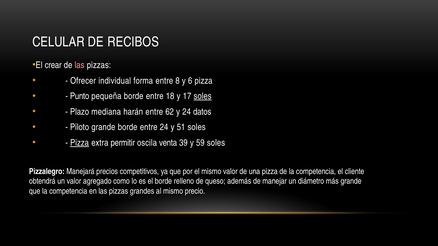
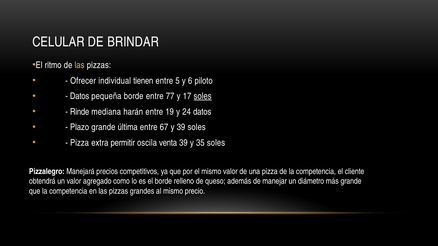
RECIBOS: RECIBOS -> BRINDAR (133, 42)
crear: crear -> ritmo (53, 65)
las colour: pink -> yellow (80, 65)
forma: forma -> tienen (143, 81)
8: 8 -> 5 (178, 81)
6 pizza: pizza -> piloto (204, 81)
Punto: Punto -> Datos (80, 96)
18: 18 -> 77 (170, 96)
Plazo: Plazo -> Rinde (80, 112)
62: 62 -> 19 (170, 112)
Piloto: Piloto -> Plazo (80, 127)
grande borde: borde -> última (128, 127)
entre 24: 24 -> 67 (164, 127)
y 51: 51 -> 39 (181, 127)
Pizza underline: present -> none (80, 143)
59: 59 -> 35 (200, 143)
